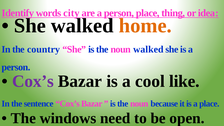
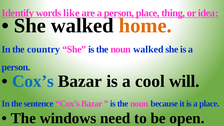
city: city -> like (71, 13)
Cox’s colour: purple -> blue (33, 81)
like: like -> will (184, 81)
